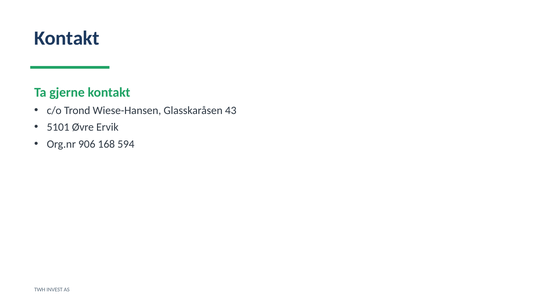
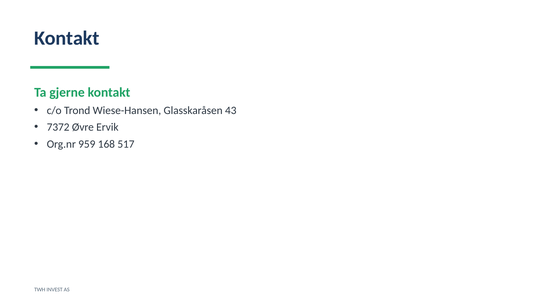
5101: 5101 -> 7372 (58, 127)
906: 906 -> 959 (87, 144)
594: 594 -> 517 (126, 144)
